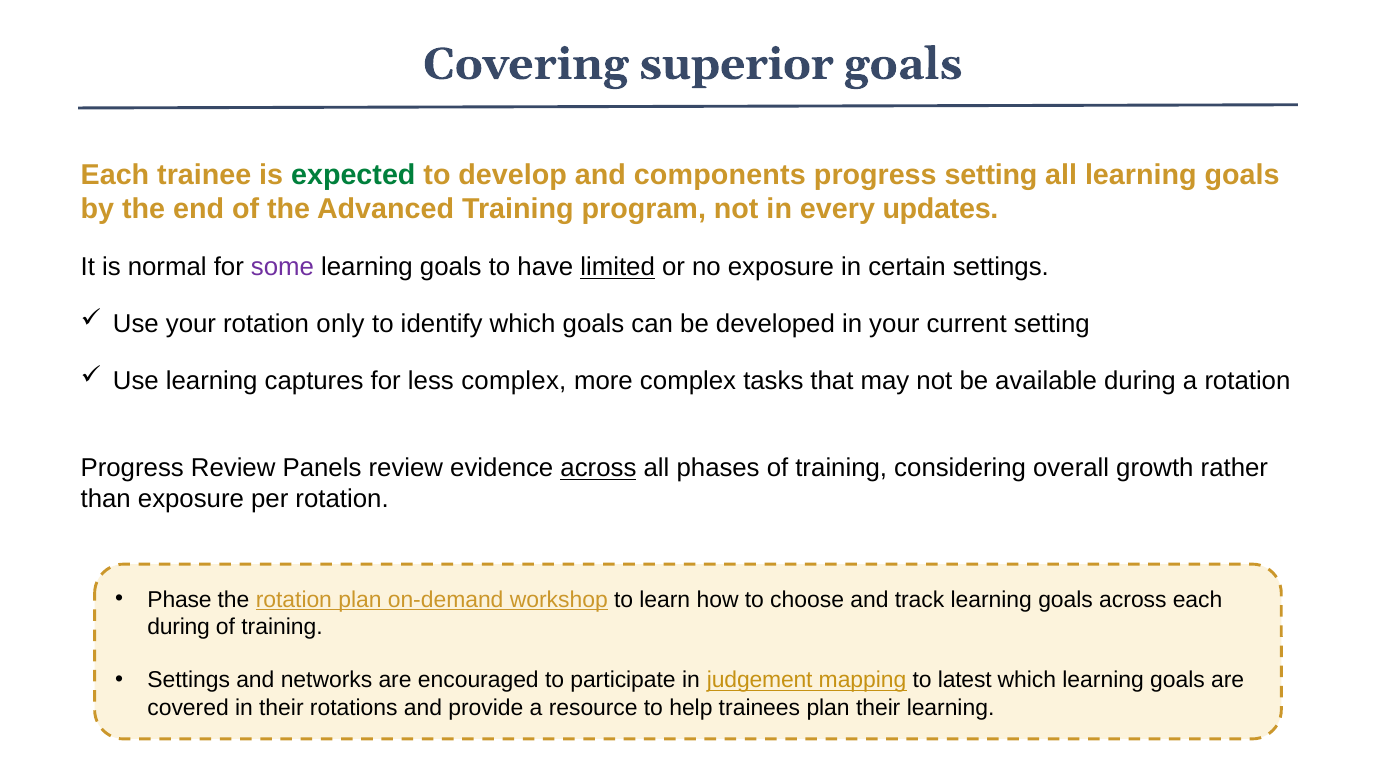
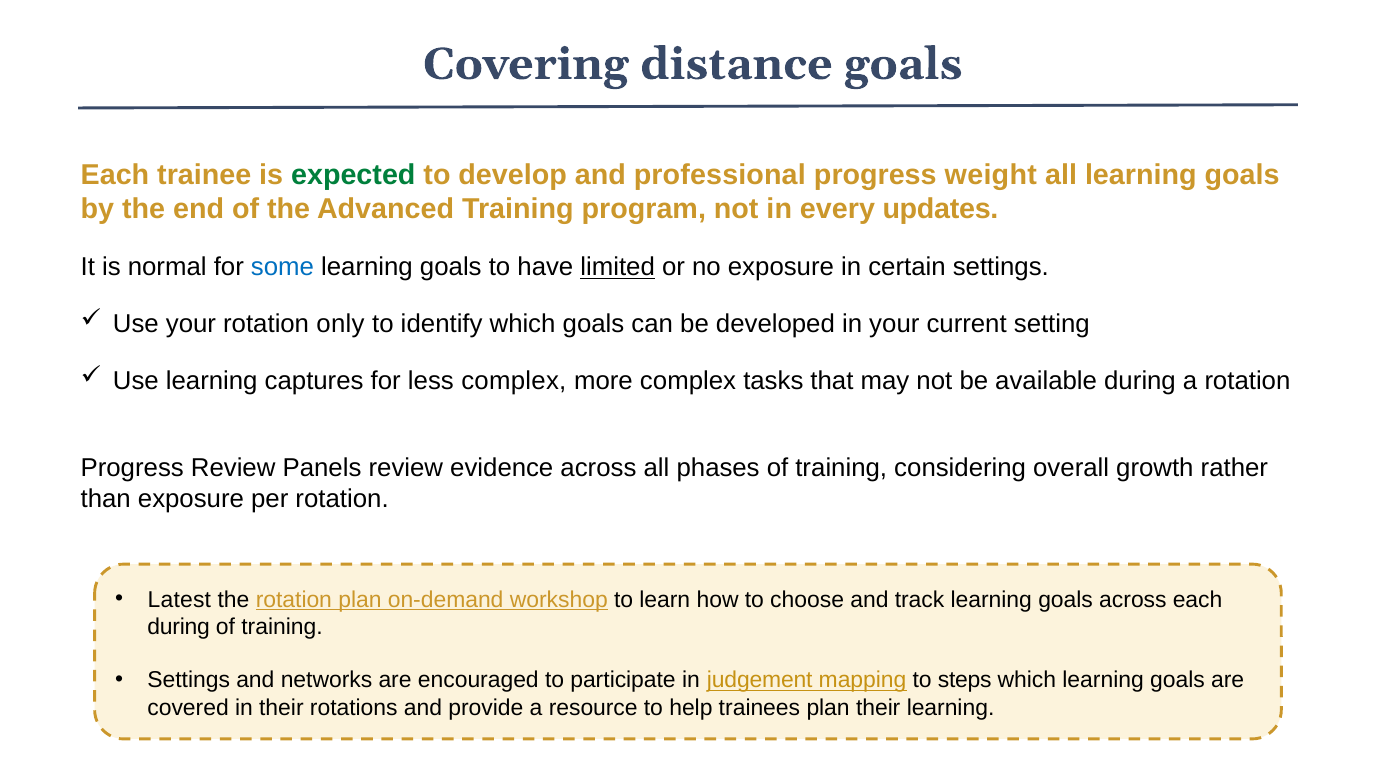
superior: superior -> distance (736, 64)
components: components -> professional (720, 175)
progress setting: setting -> weight (991, 175)
some colour: purple -> blue (282, 267)
across underline: present -> none (598, 468)
Phase: Phase -> Latest (179, 600)
latest: latest -> steps (965, 680)
